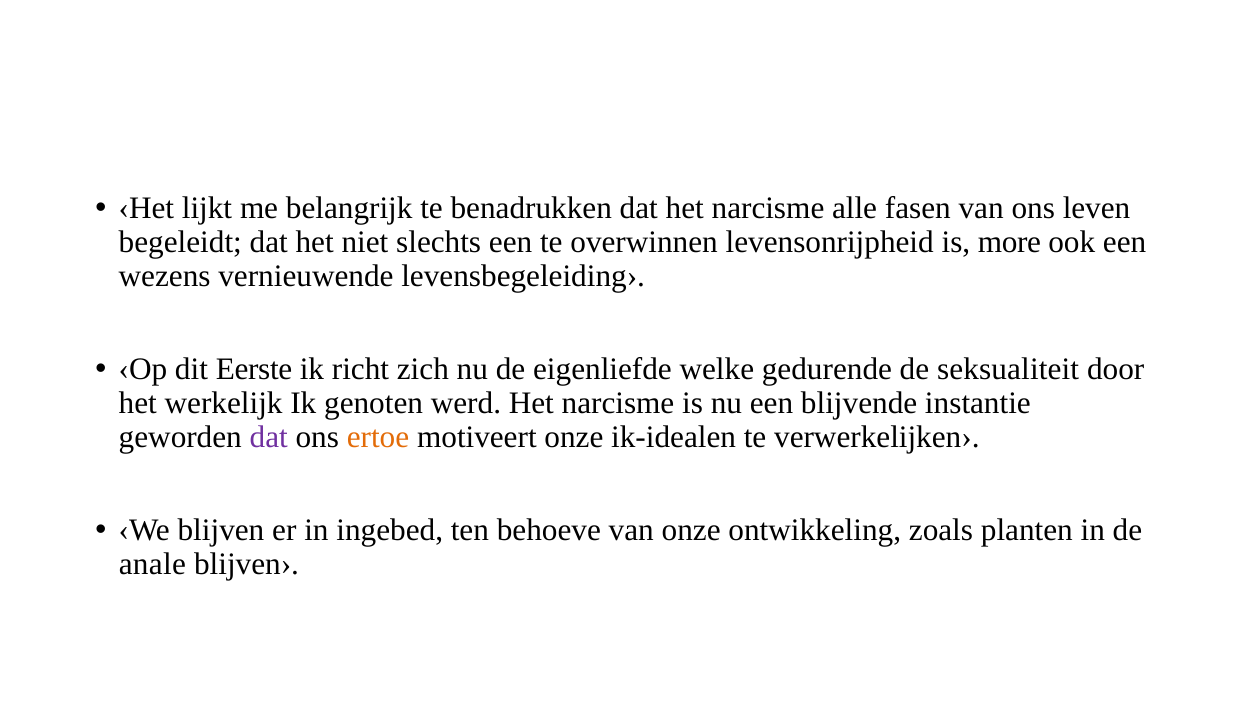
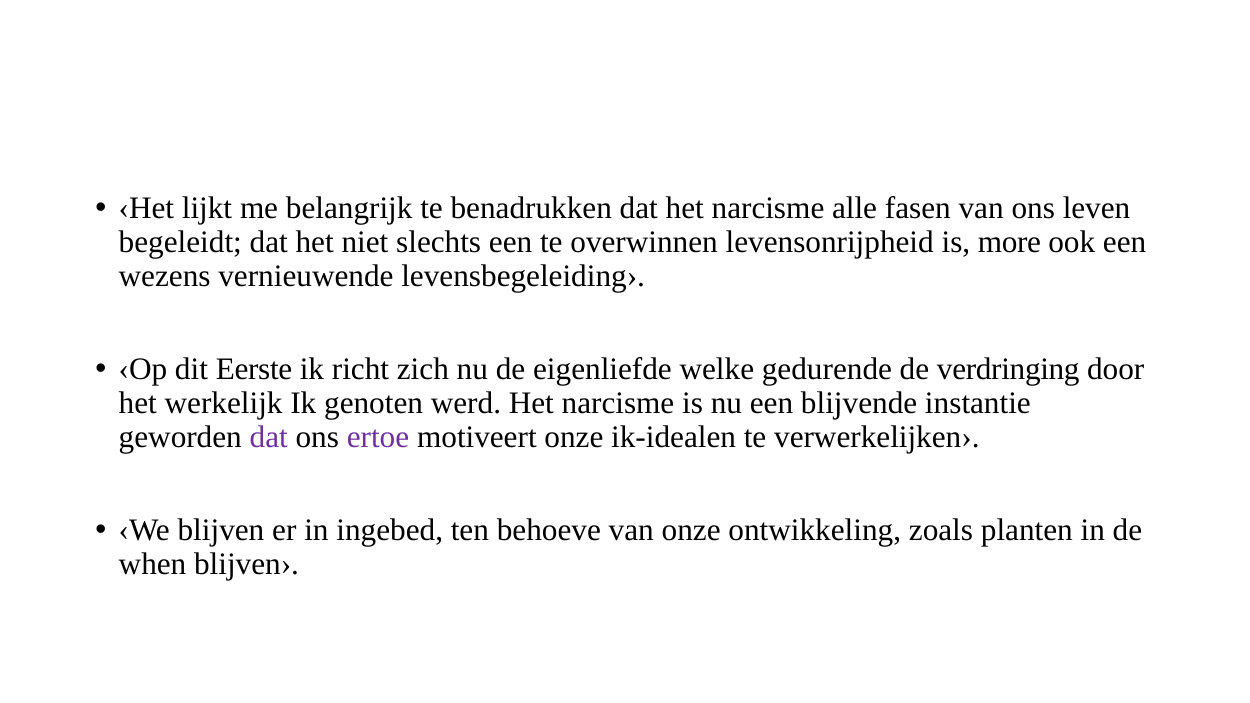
seksualiteit: seksualiteit -> verdringing (1008, 370)
ertoe colour: orange -> purple (378, 437)
anale: anale -> when (153, 564)
